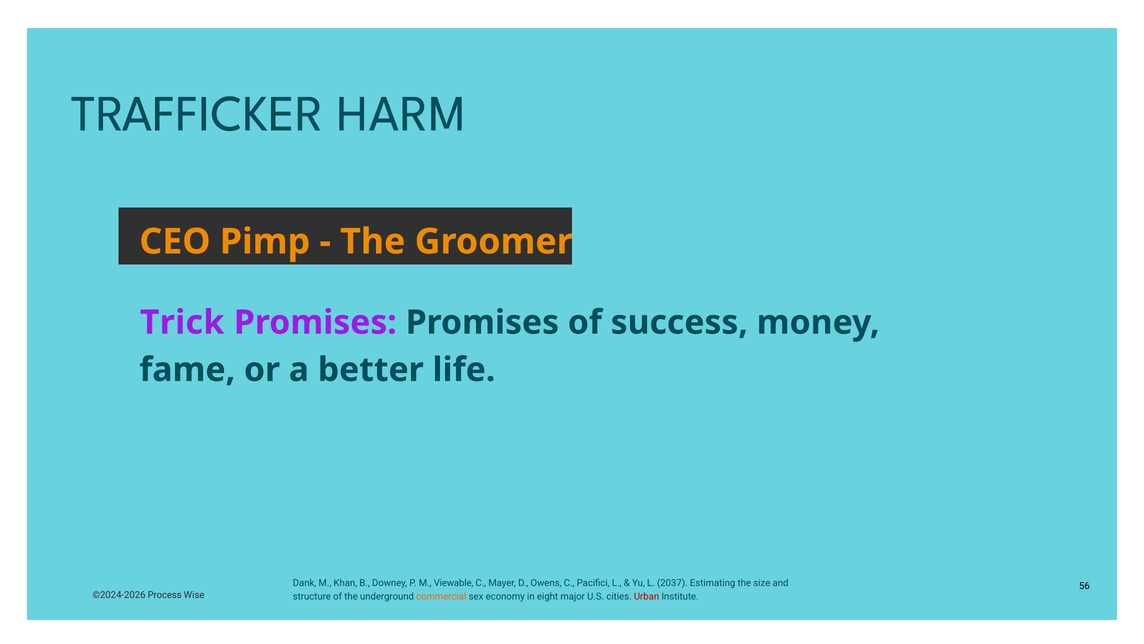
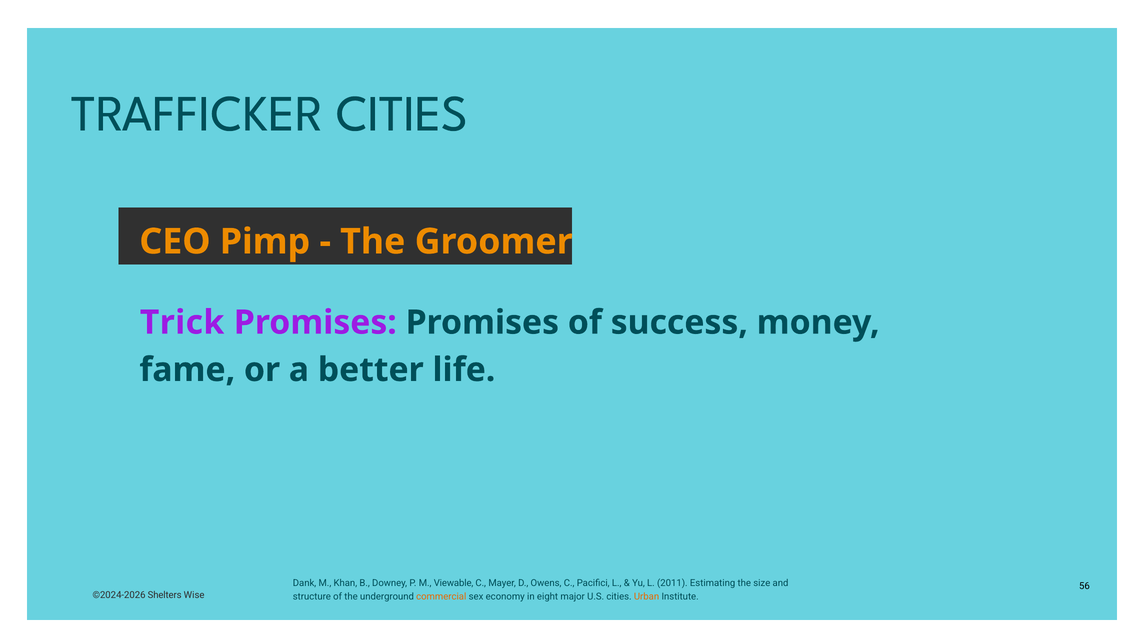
TRAFFICKER HARM: HARM -> CITIES (402, 114)
2037: 2037 -> 2011 (672, 583)
Process: Process -> Shelters (165, 595)
Urban colour: red -> orange (647, 596)
